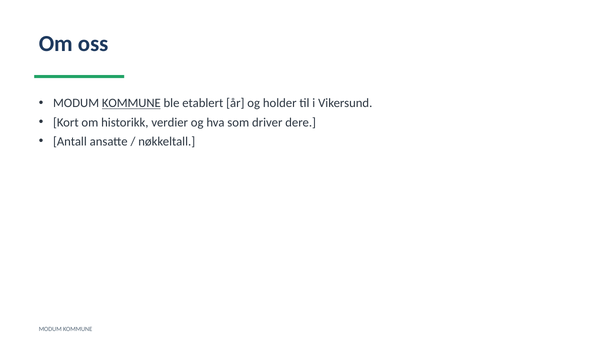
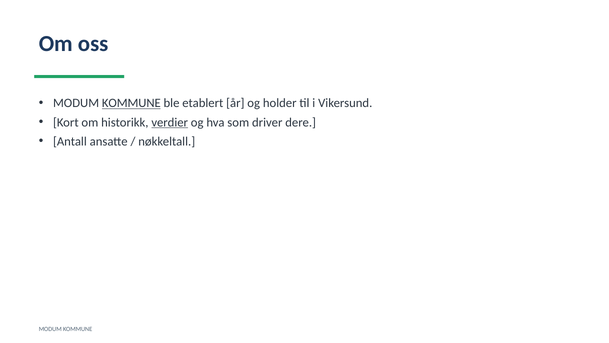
verdier underline: none -> present (170, 122)
